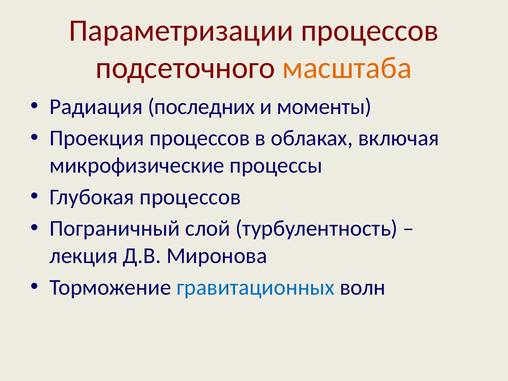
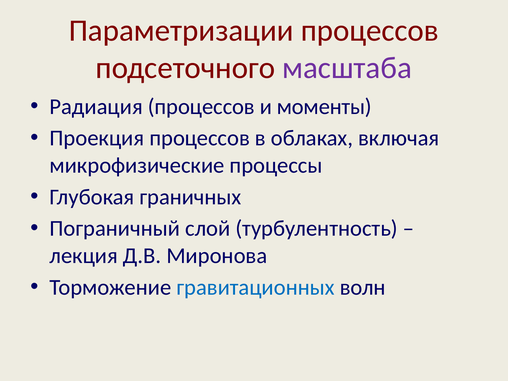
масштаба colour: orange -> purple (347, 68)
Радиация последних: последних -> процессов (201, 107)
Глубокая процессов: процессов -> граничных (190, 197)
